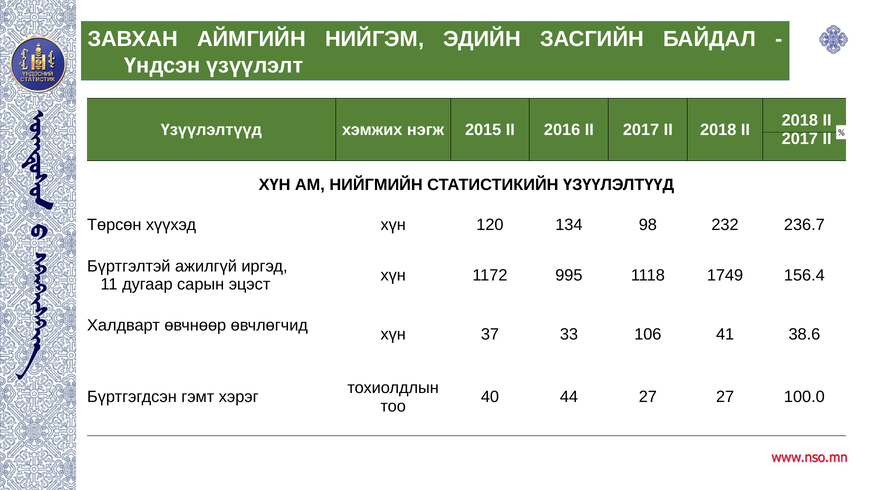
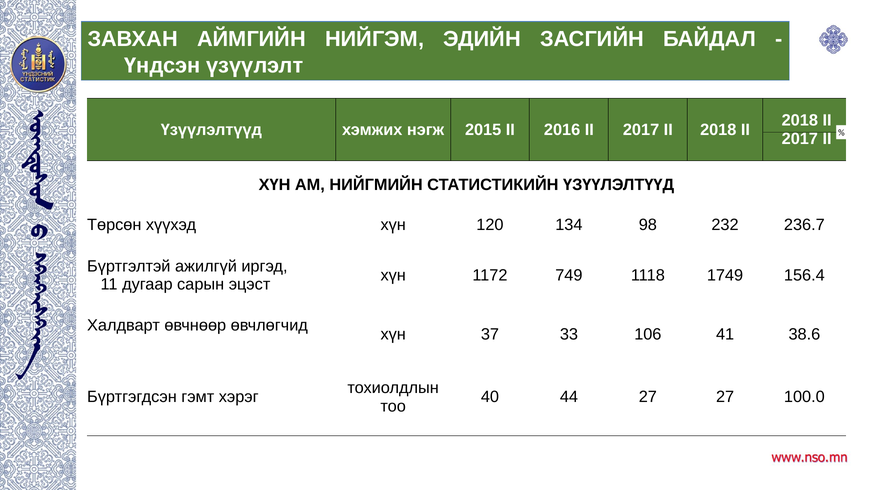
995: 995 -> 749 (569, 275)
